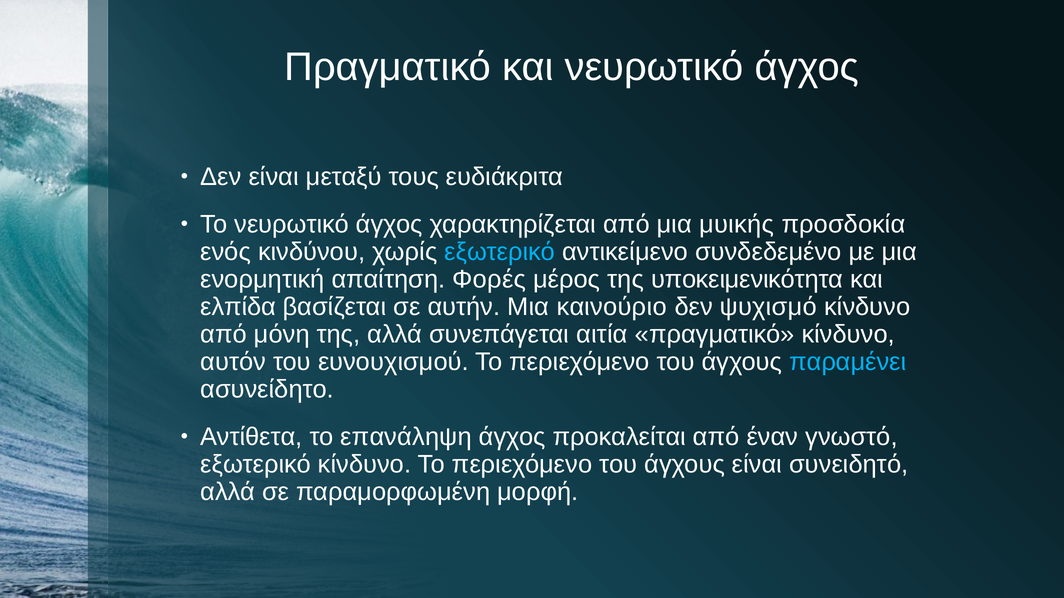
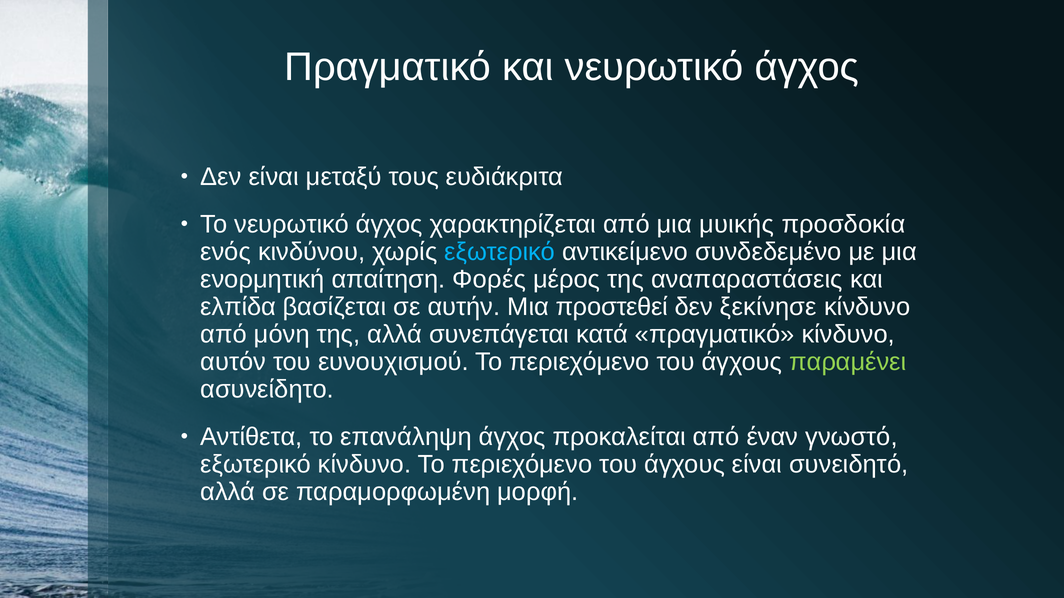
υποκειμενικότητα: υποκειμενικότητα -> αναπαραστάσεις (747, 280)
καινούριο: καινούριο -> προστεθεί (612, 307)
ψυχισμό: ψυχισμό -> ξεκίνησε (768, 307)
αιτία: αιτία -> κατά (602, 335)
παραμένει colour: light blue -> light green (848, 362)
